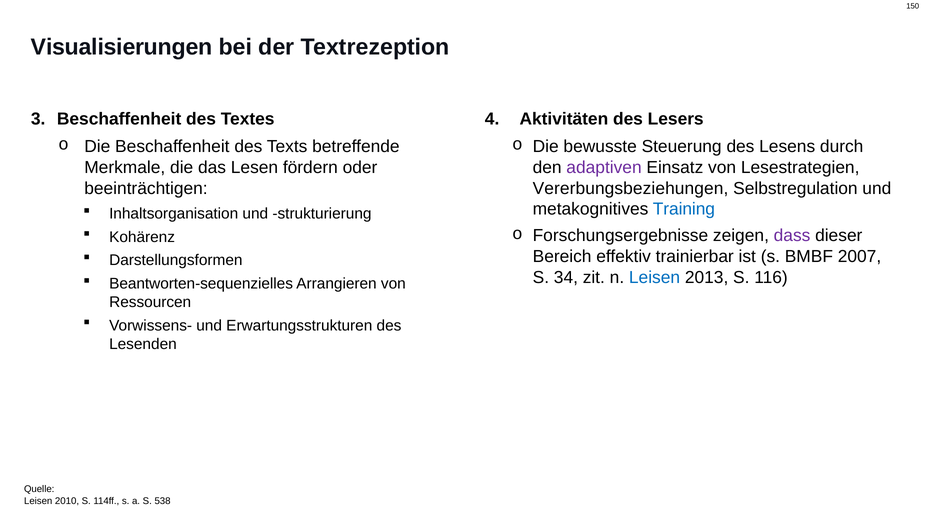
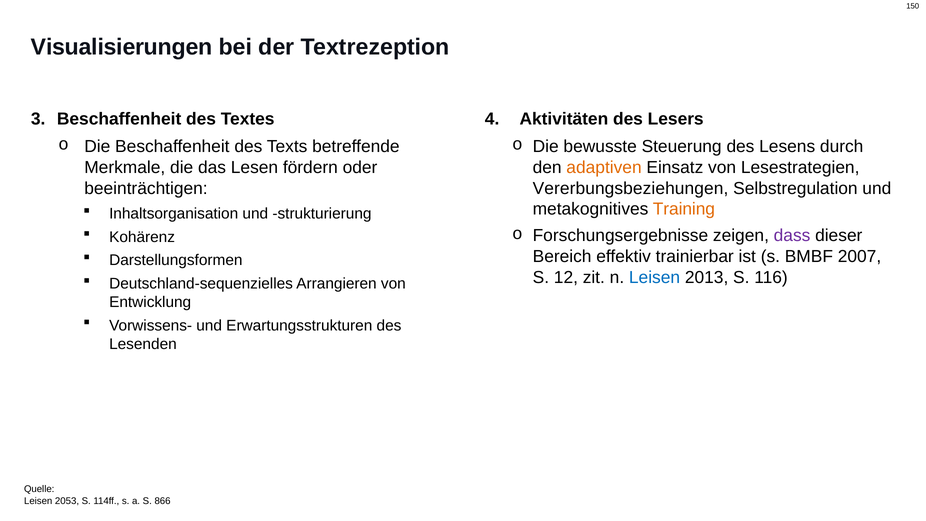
adaptiven colour: purple -> orange (604, 167)
Training colour: blue -> orange (684, 209)
34: 34 -> 12 (566, 277)
Beantworten-sequenzielles: Beantworten-sequenzielles -> Deutschland-sequenzielles (201, 284)
Ressourcen: Ressourcen -> Entwicklung (150, 302)
2010: 2010 -> 2053 (67, 501)
538: 538 -> 866 (163, 501)
